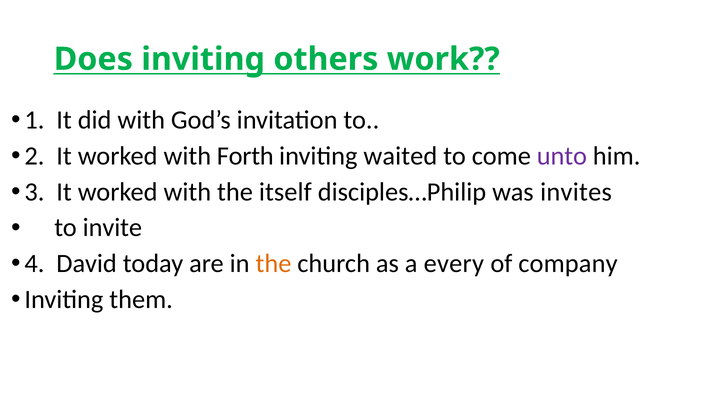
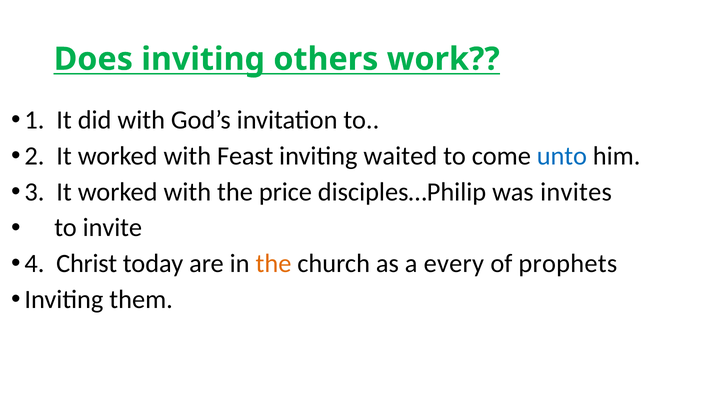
Forth: Forth -> Feast (245, 156)
unto colour: purple -> blue (562, 156)
itself: itself -> price (285, 192)
David: David -> Christ (87, 264)
company: company -> prophets (568, 264)
